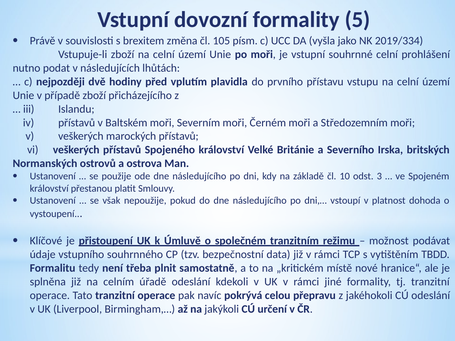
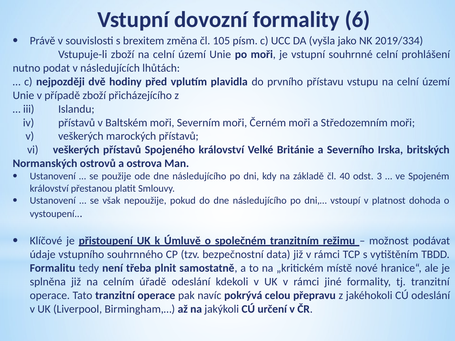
5: 5 -> 6 (358, 20)
10: 10 -> 40 (345, 176)
